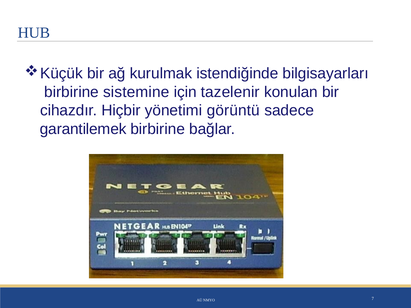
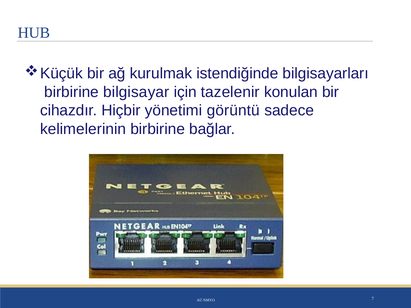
sistemine: sistemine -> bilgisayar (136, 92)
garantilemek: garantilemek -> kelimelerinin (83, 129)
